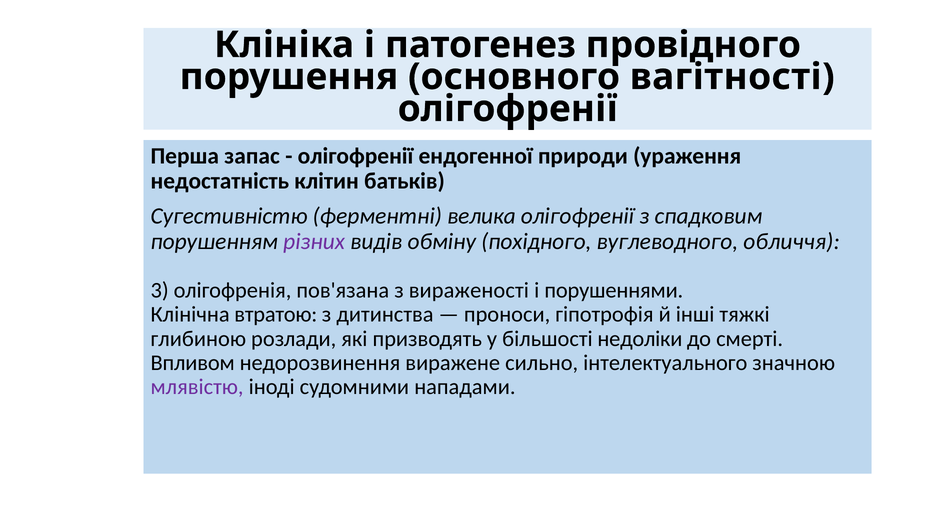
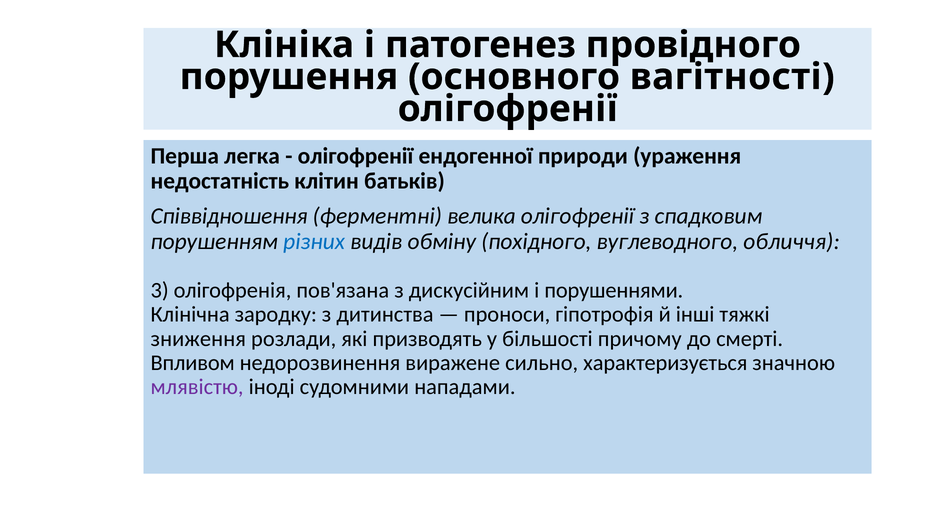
запас: запас -> легка (252, 156)
Сугестивністю: Сугестивністю -> Співвідношення (229, 216)
різних colour: purple -> blue (314, 242)
вираженості: вираженості -> дискусійним (469, 291)
втратою: втратою -> зародку (276, 315)
глибиною: глибиною -> зниження (198, 339)
недоліки: недоліки -> причому (640, 339)
інтелектуального: інтелектуального -> характеризується (665, 363)
